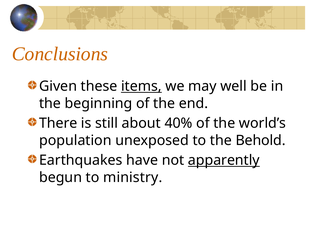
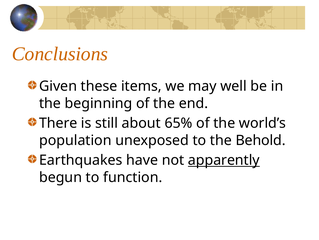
items underline: present -> none (141, 86)
40%: 40% -> 65% (179, 123)
ministry: ministry -> function (133, 177)
